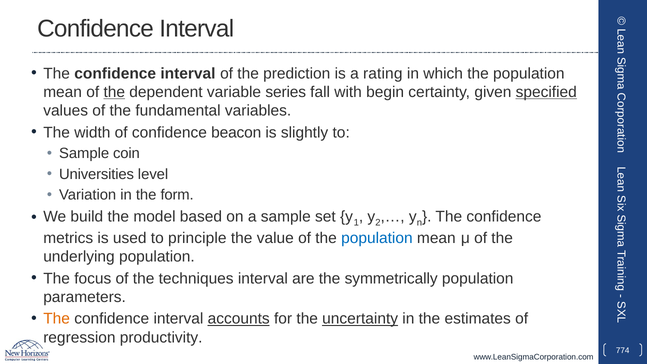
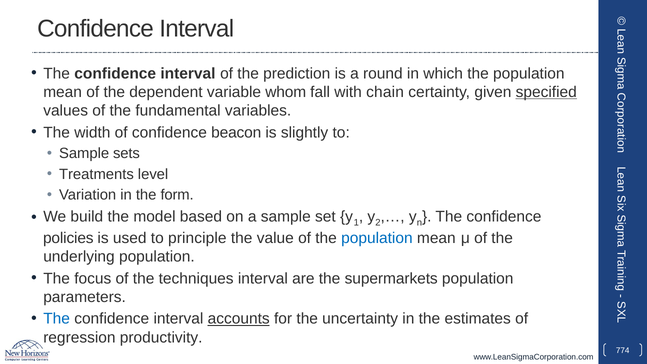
rating: rating -> round (383, 73)
the underline: present -> none (114, 92)
series: series -> whom (286, 92)
begin: begin -> chain (385, 92)
coin: coin -> sets (126, 154)
Universities: Universities -> Treatments (96, 174)
metrics: metrics -> policies (68, 238)
symmetrically: symmetrically -> supermarkets (391, 278)
The colour: orange -> blue (57, 319)
uncertainty underline: present -> none (360, 319)
